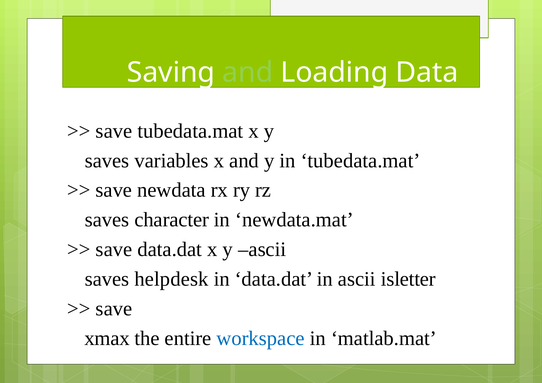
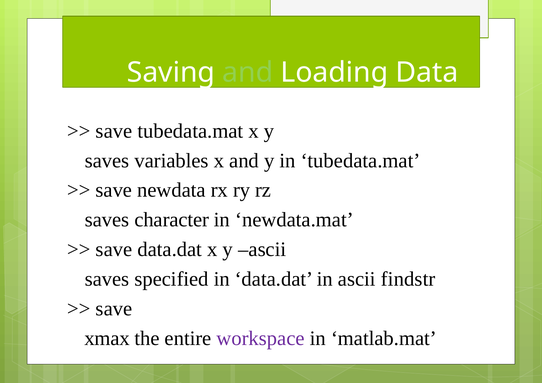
helpdesk: helpdesk -> specified (172, 279)
isletter: isletter -> findstr (408, 279)
workspace colour: blue -> purple (261, 338)
